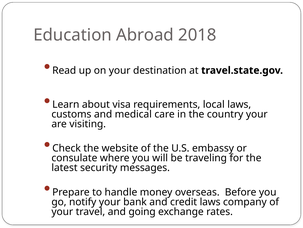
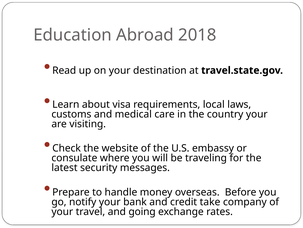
credit laws: laws -> take (210, 201)
